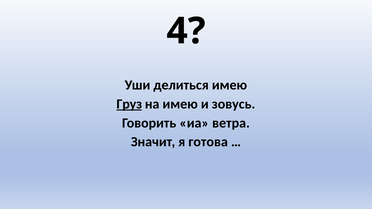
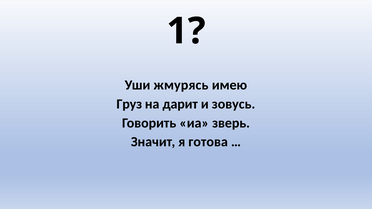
4: 4 -> 1 (186, 31)
делиться: делиться -> жмурясь (181, 85)
Груз underline: present -> none (129, 104)
на имею: имею -> дарит (180, 104)
ветра: ветра -> зверь (231, 123)
